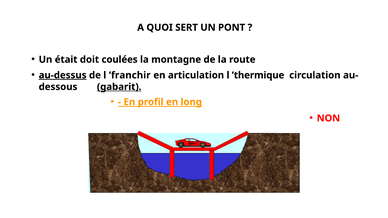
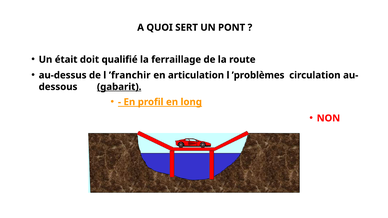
coulées: coulées -> qualifié (120, 60)
montagne: montagne -> ferraillage (176, 60)
au-dessus underline: present -> none (63, 75)
’thermique: ’thermique -> ’problèmes (258, 75)
